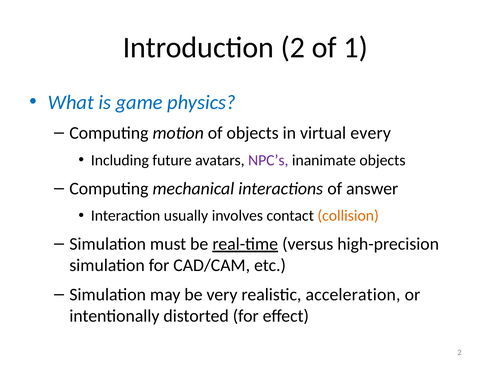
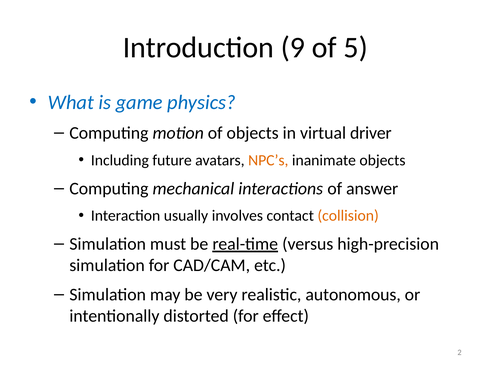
Introduction 2: 2 -> 9 (293, 48)
1: 1 -> 5 (356, 48)
every: every -> driver (371, 133)
NPC’s colour: purple -> orange (268, 160)
acceleration: acceleration -> autonomous (353, 294)
